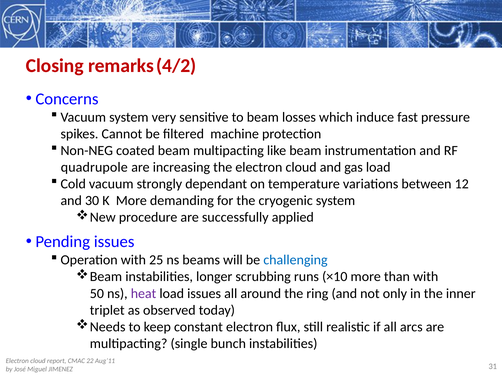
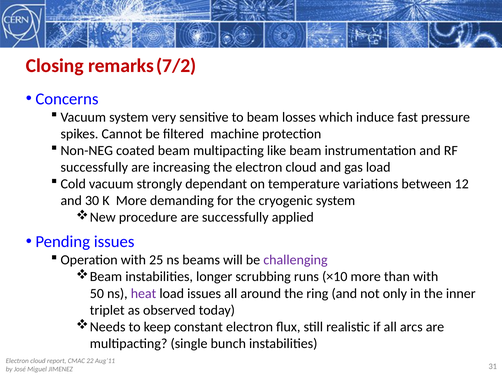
4/2: 4/2 -> 7/2 (176, 66)
quadrupole: quadrupole -> successfully (94, 167)
challenging colour: blue -> purple (295, 260)
